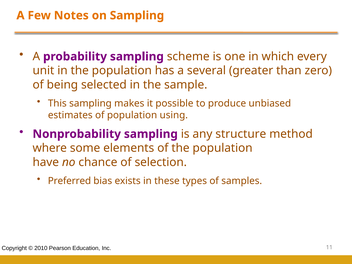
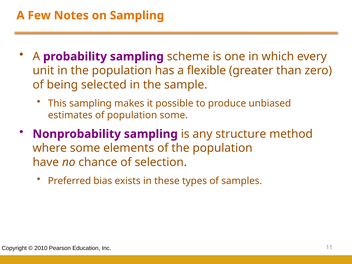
several: several -> flexible (206, 71)
population using: using -> some (174, 115)
